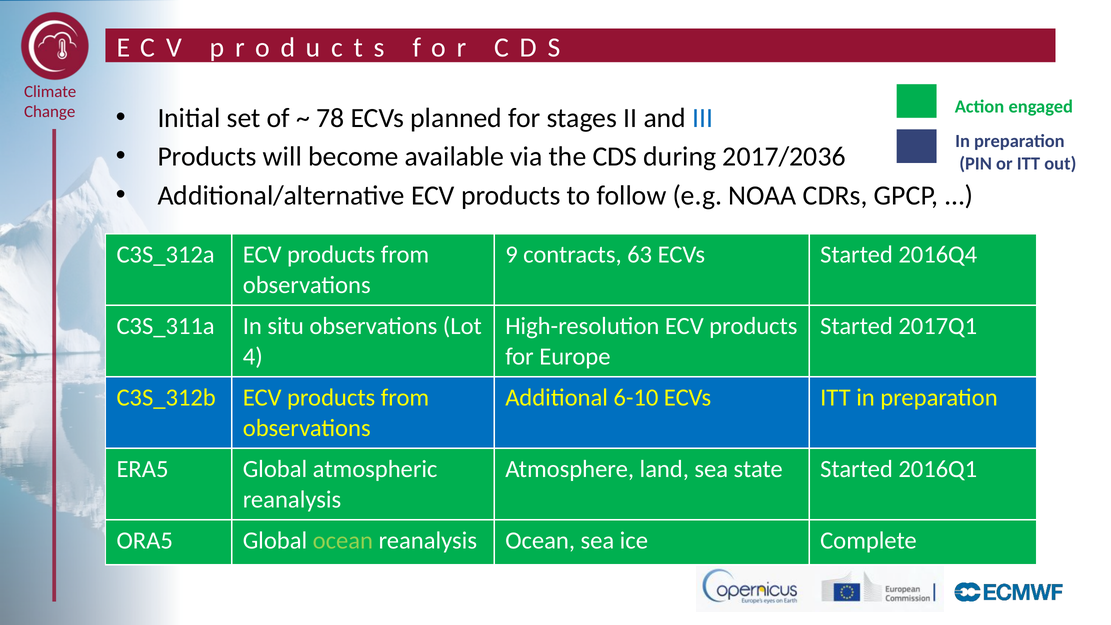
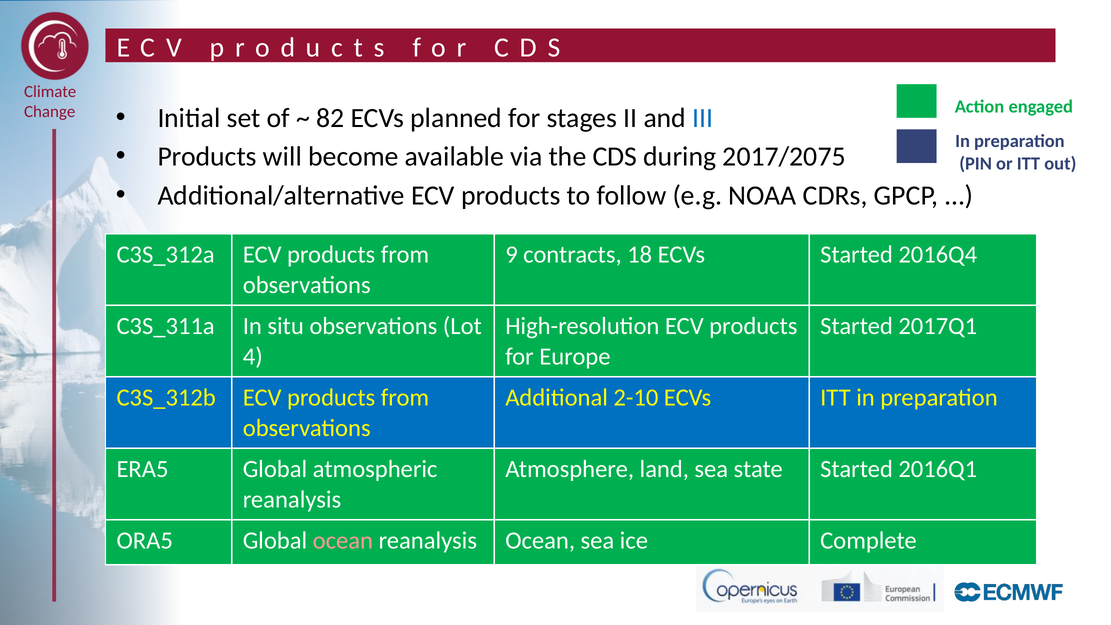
78: 78 -> 82 (330, 118)
2017/2036: 2017/2036 -> 2017/2075 (784, 157)
63: 63 -> 18 (640, 255)
6-10: 6-10 -> 2-10 (636, 398)
ocean colour: light green -> pink (343, 541)
